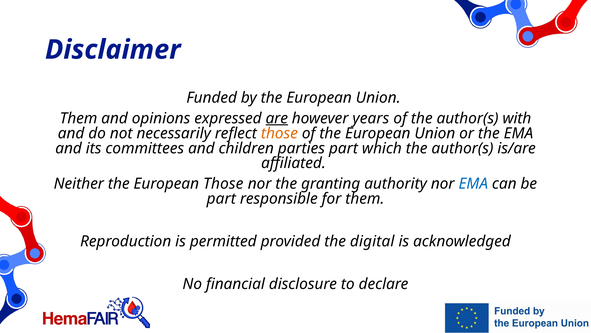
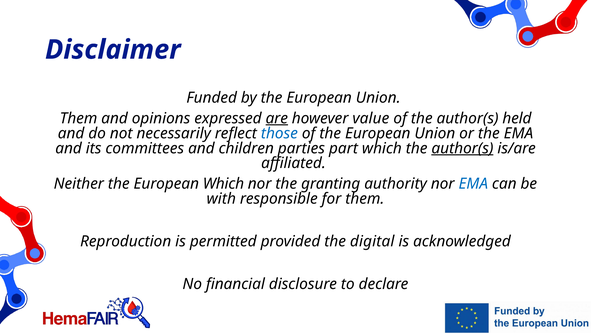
years: years -> value (371, 118)
with: with -> held (517, 118)
those colour: orange -> blue (279, 133)
author(s underline: none -> present (462, 148)
European Those: Those -> Which (223, 183)
part: part -> with (221, 198)
